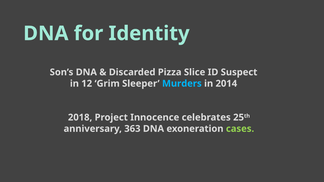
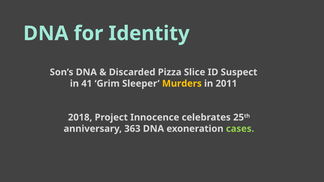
12: 12 -> 41 (87, 84)
Murders colour: light blue -> yellow (182, 84)
2014: 2014 -> 2011 (226, 84)
